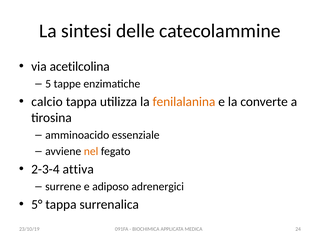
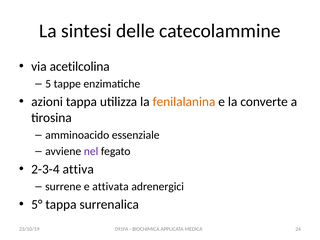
calcio: calcio -> azioni (47, 102)
nel colour: orange -> purple (91, 151)
adiposo: adiposo -> attivata (110, 187)
